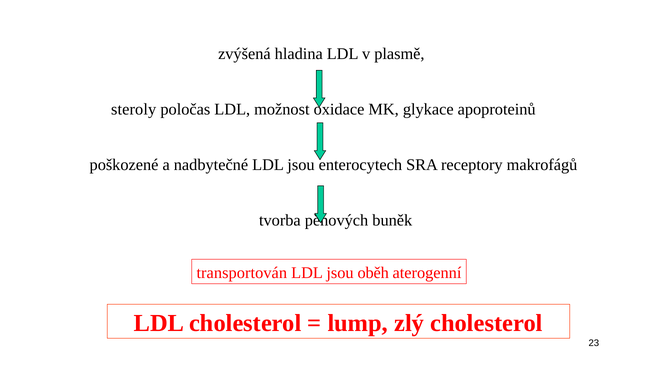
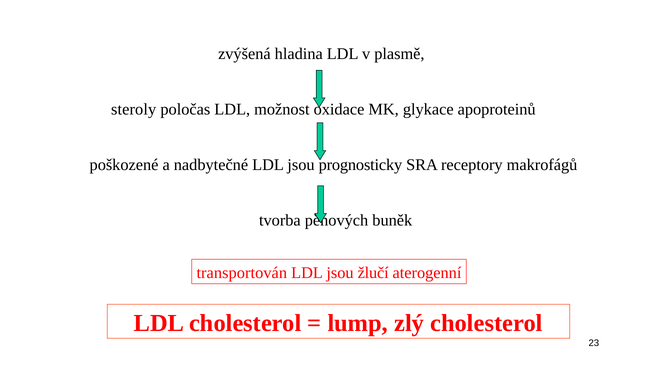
enterocytech: enterocytech -> prognosticky (360, 165)
oběh: oběh -> žlučí (373, 273)
